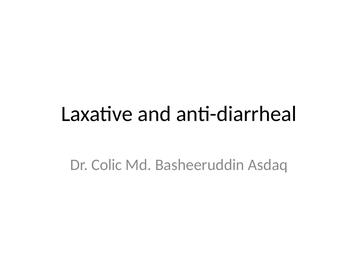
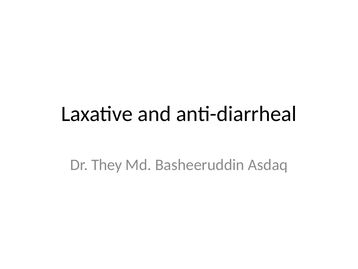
Colic: Colic -> They (107, 165)
